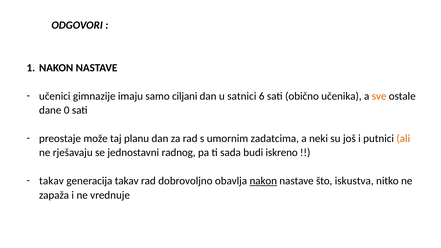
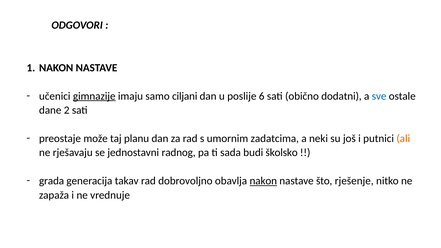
gimnazije underline: none -> present (94, 96)
satnici: satnici -> poslije (242, 96)
učenika: učenika -> dodatni (341, 96)
sve colour: orange -> blue (379, 96)
0: 0 -> 2 (67, 110)
iskreno: iskreno -> školsko (282, 153)
takav: takav -> grada (52, 181)
iskustva: iskustva -> rješenje (354, 181)
